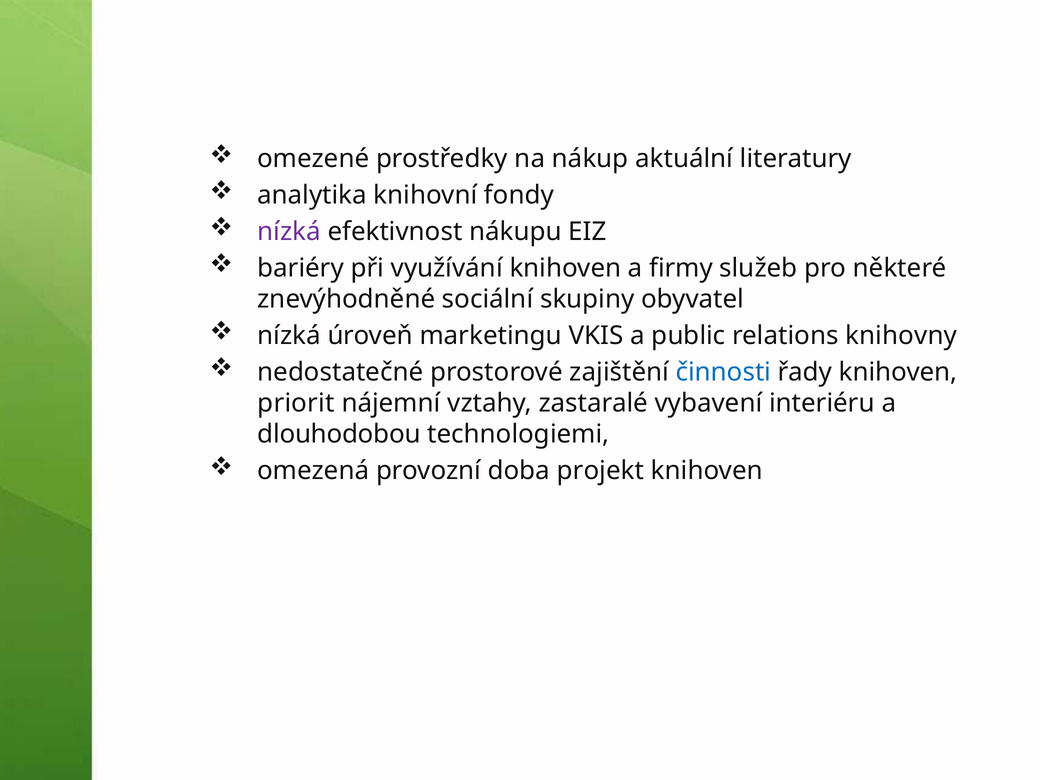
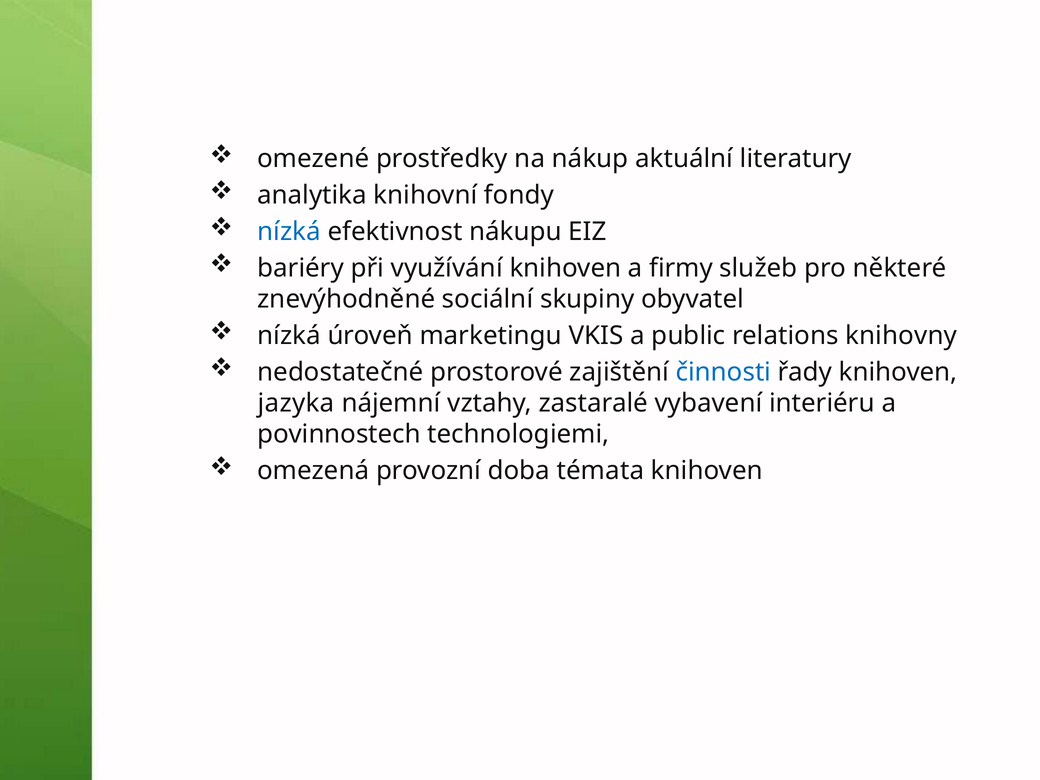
nízká colour: purple -> blue (289, 232)
priorit: priorit -> jazyka (296, 403)
dlouhodobou: dlouhodobou -> povinnostech (339, 434)
projekt: projekt -> témata (600, 471)
